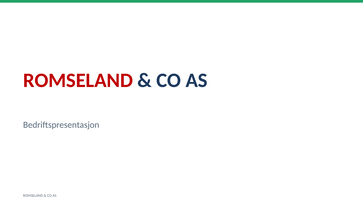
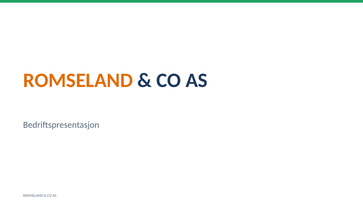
ROMSELAND colour: red -> orange (78, 81)
